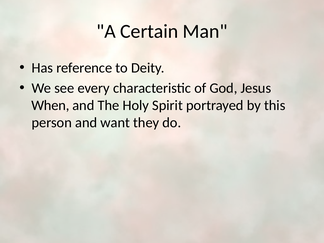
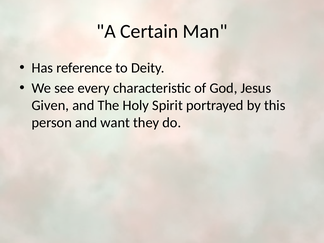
When: When -> Given (50, 105)
